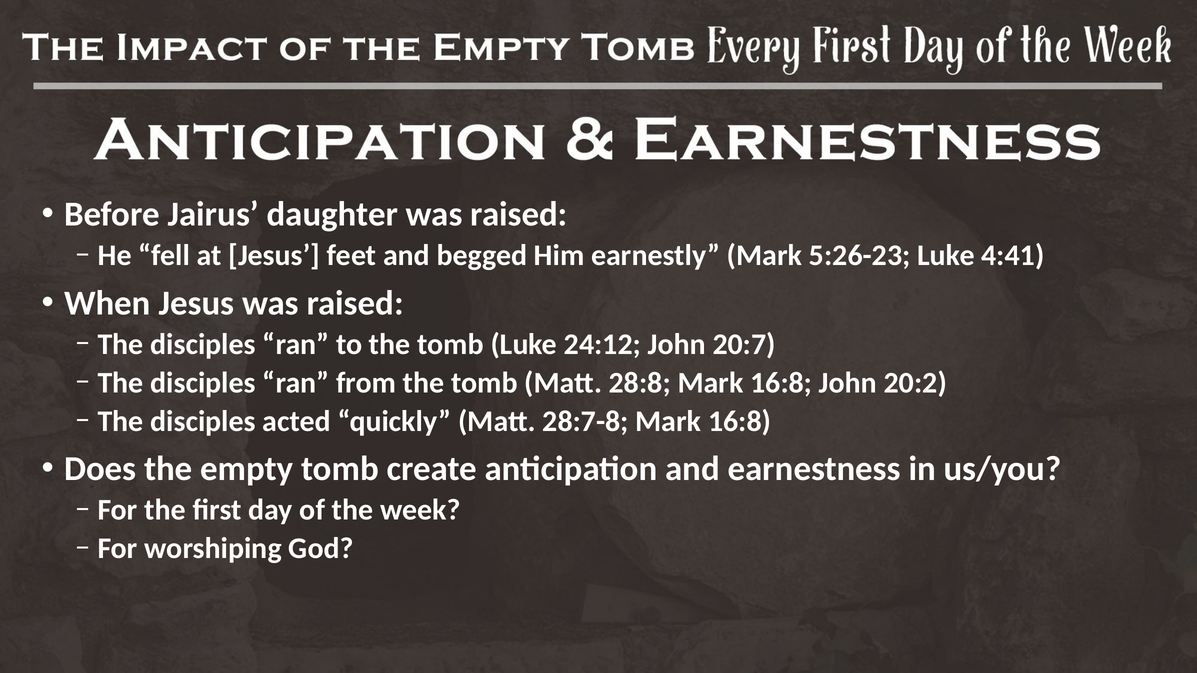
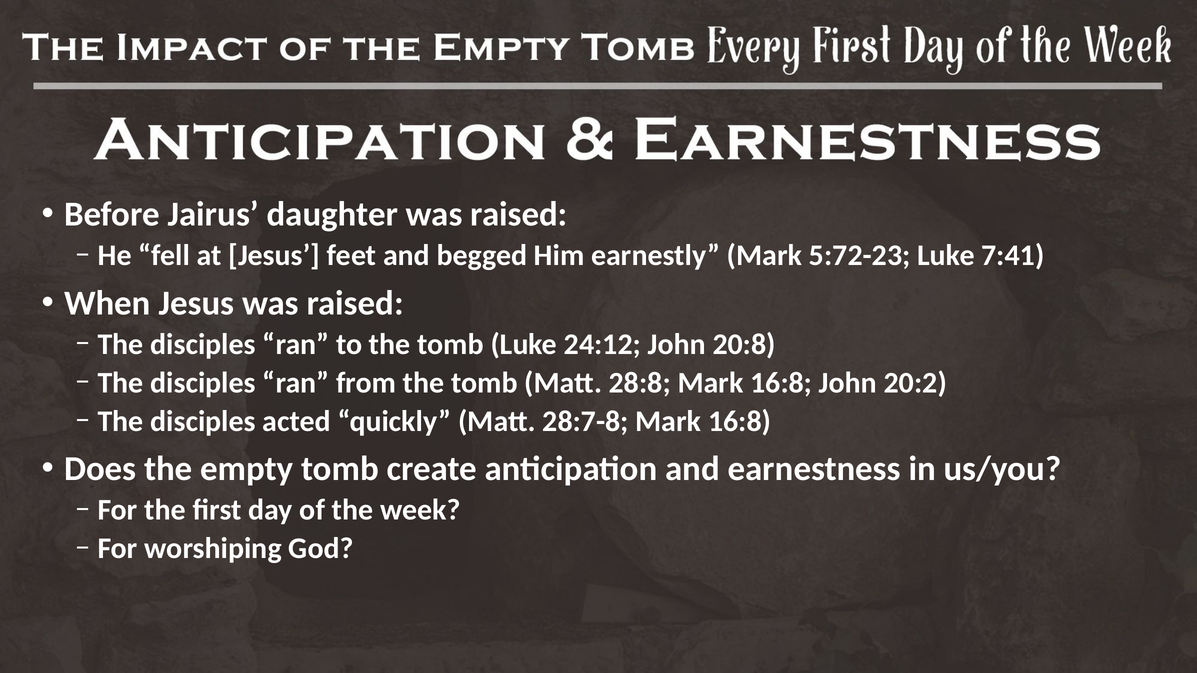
5:26-23: 5:26-23 -> 5:72-23 (860, 256)
4:41: 4:41 -> 7:41 (1013, 256)
20:7: 20:7 -> 20:8 (744, 344)
